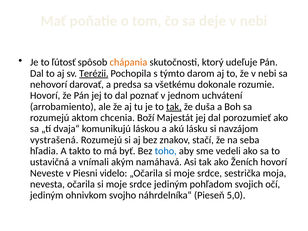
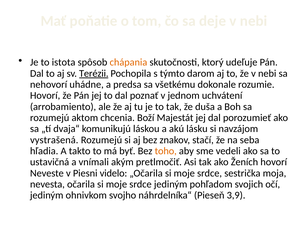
ľútosť: ľútosť -> istota (64, 62)
darovať: darovať -> uhádne (87, 84)
tak underline: present -> none (174, 107)
toho colour: blue -> orange (166, 151)
namáhavá: namáhavá -> pretlmočiť (159, 162)
5,0: 5,0 -> 3,9 (236, 195)
